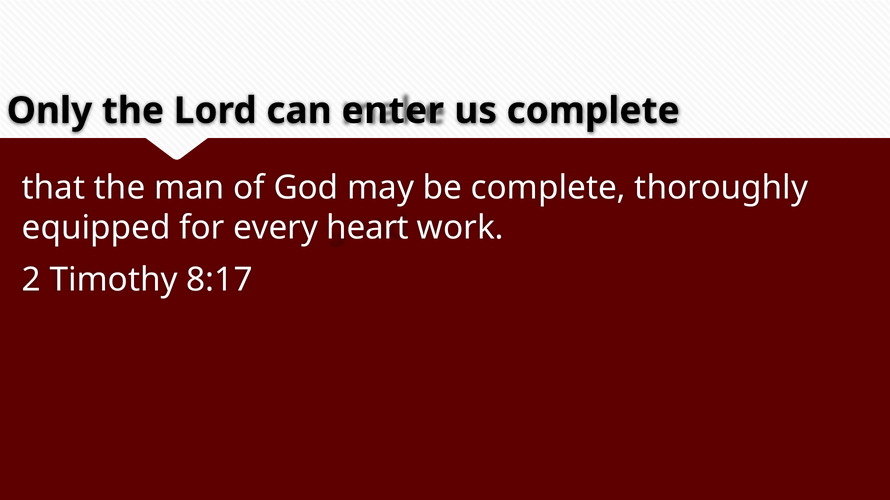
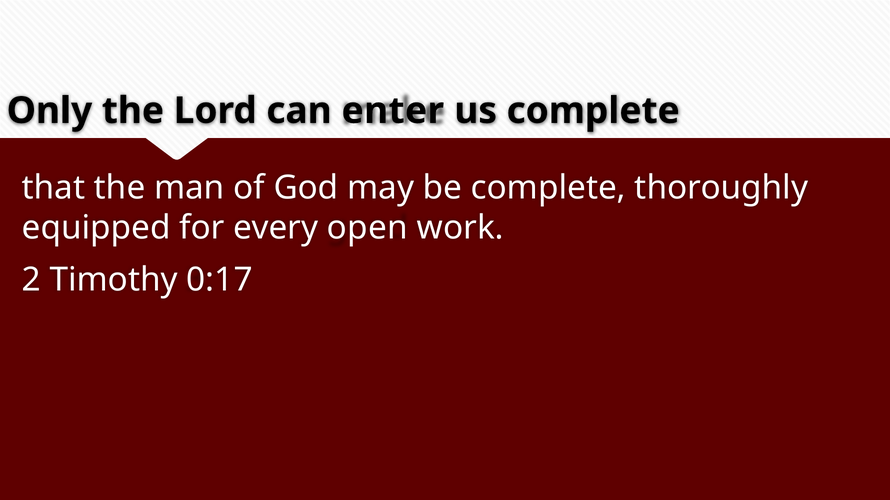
heart: heart -> open (367, 228)
8:17: 8:17 -> 0:17 (220, 280)
